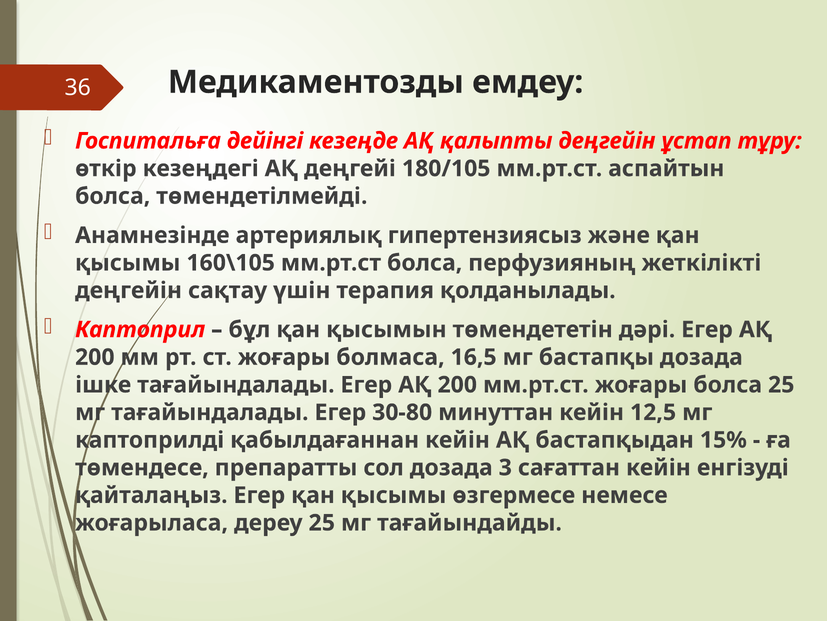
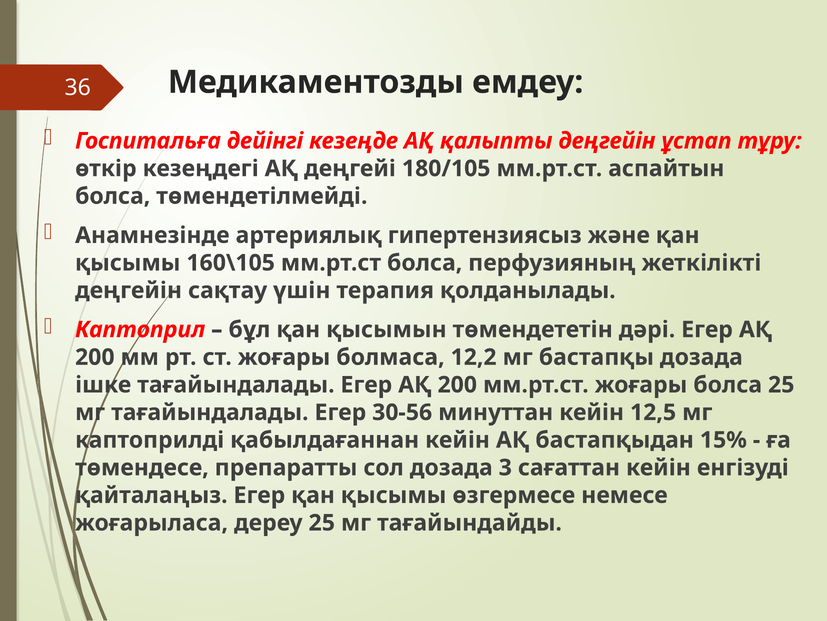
16,5: 16,5 -> 12,2 (474, 357)
30-80: 30-80 -> 30-56 (402, 412)
